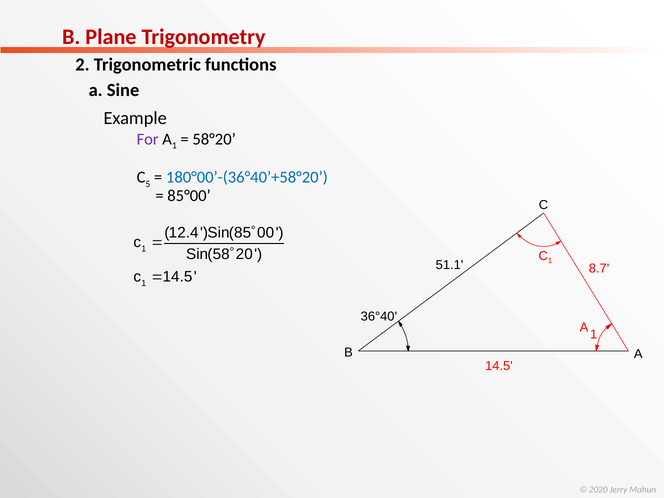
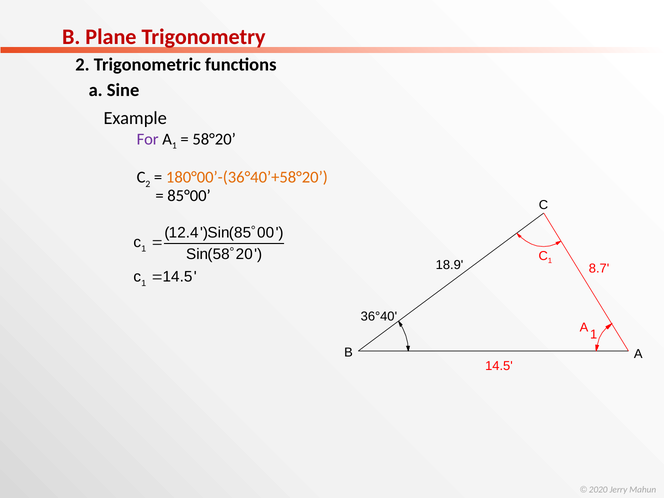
C 5: 5 -> 2 (148, 184)
180°00’-(36°40’+58°20 colour: blue -> orange (247, 177)
51.1: 51.1 -> 18.9 (450, 265)
